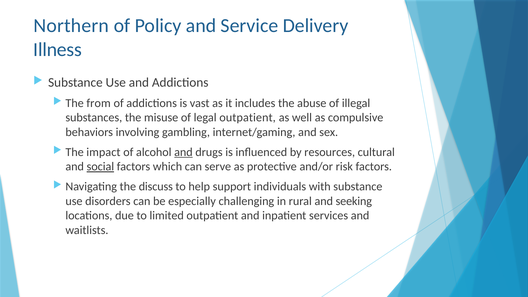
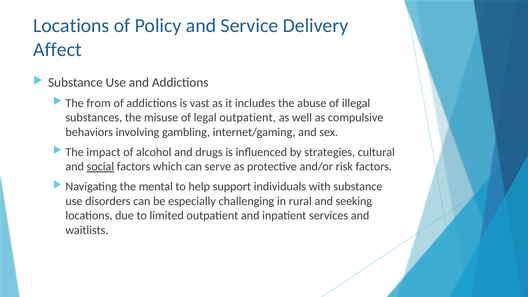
Northern: Northern -> Locations (71, 26)
Illness: Illness -> Affect (57, 49)
and underline: present -> none (183, 152)
resources: resources -> strategies (330, 152)
discuss: discuss -> mental (156, 187)
